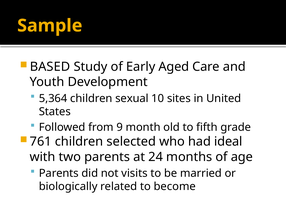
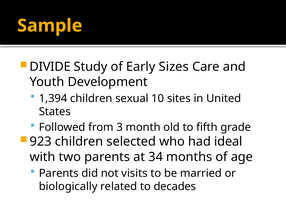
BASED: BASED -> DIVIDE (50, 67)
Aged: Aged -> Sizes (174, 67)
5,364: 5,364 -> 1,394 (53, 99)
9: 9 -> 3 (120, 128)
761: 761 -> 923 (41, 142)
24: 24 -> 34 (156, 157)
become: become -> decades (175, 187)
